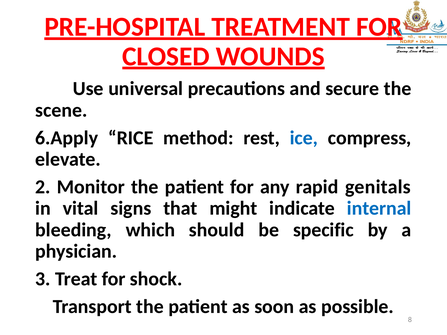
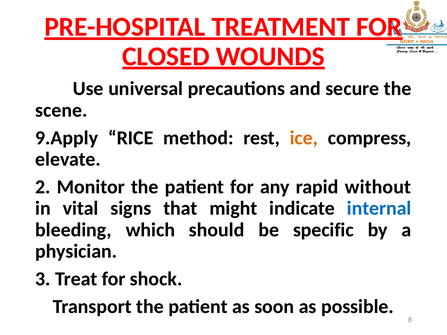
6.Apply: 6.Apply -> 9.Apply (67, 138)
ice colour: blue -> orange (304, 138)
genitals: genitals -> without (378, 187)
